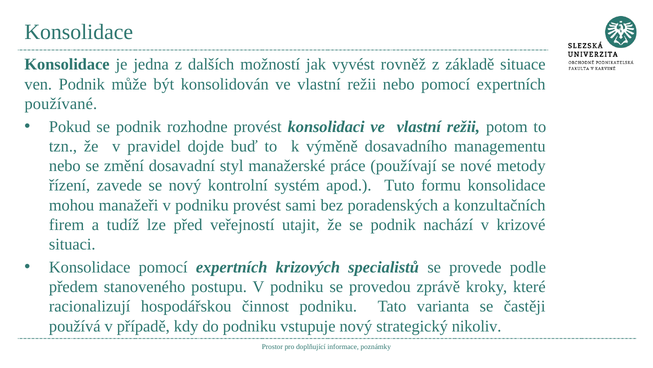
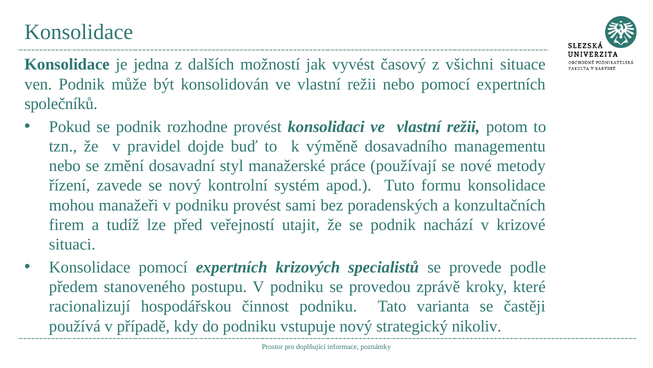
rovněž: rovněž -> časový (403, 64)
základě: základě -> všichni (470, 64)
používané: používané -> společníků (61, 104)
